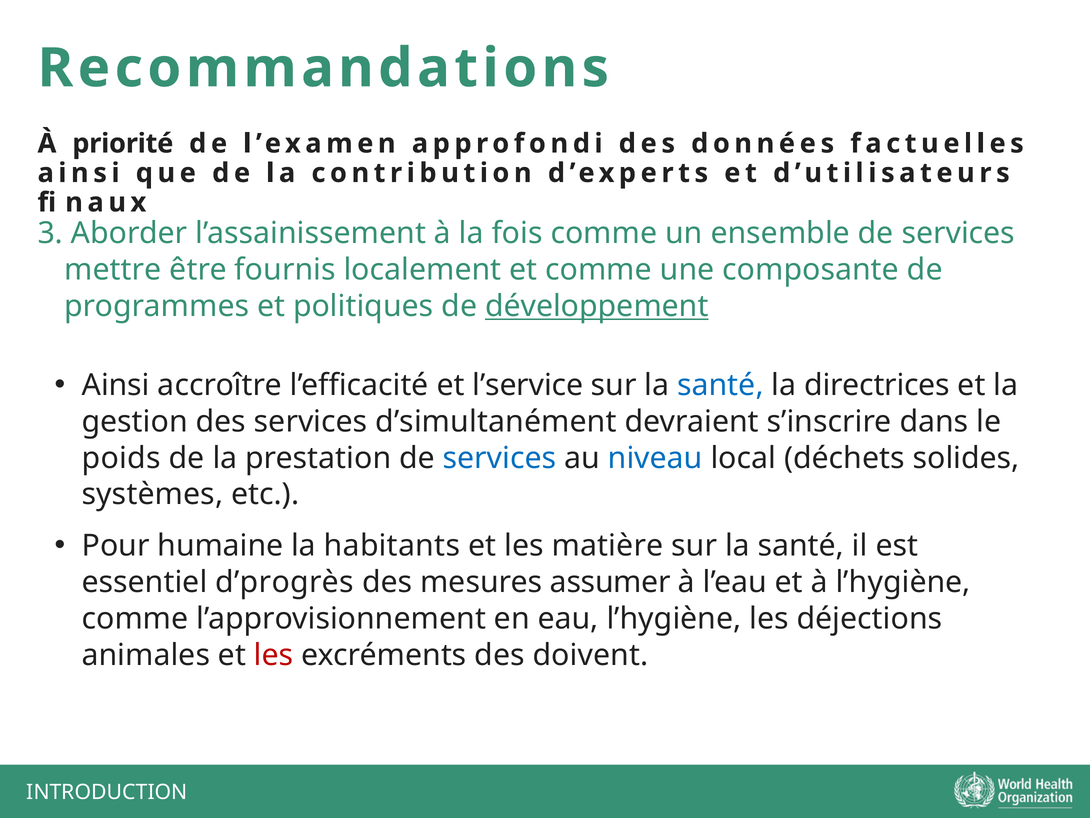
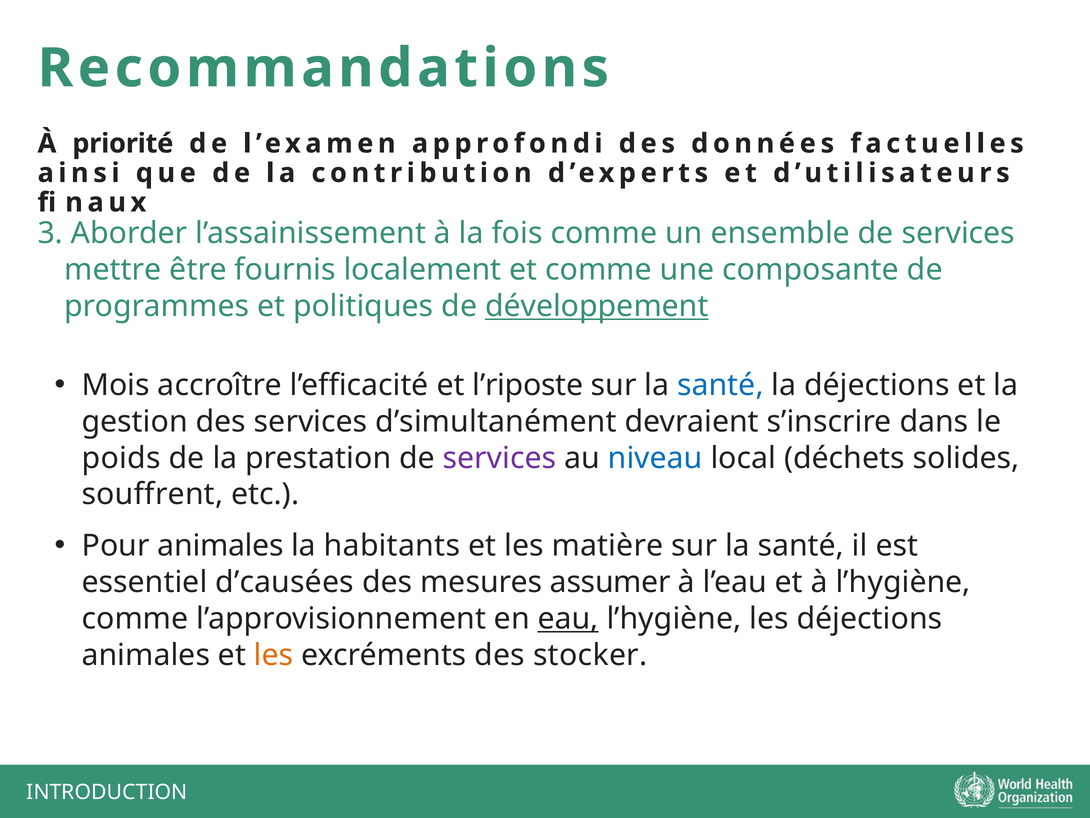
Ainsi: Ainsi -> Mois (116, 385)
l’service: l’service -> l’riposte (528, 385)
la directrices: directrices -> déjections (877, 385)
services colour: blue -> purple (500, 458)
systèmes: systèmes -> souffrent (152, 494)
Pour humaine: humaine -> animales (220, 546)
d’progrès: d’progrès -> d’causées (285, 582)
eau underline: none -> present (568, 618)
les colour: red -> orange (274, 655)
doivent: doivent -> stocker (590, 655)
